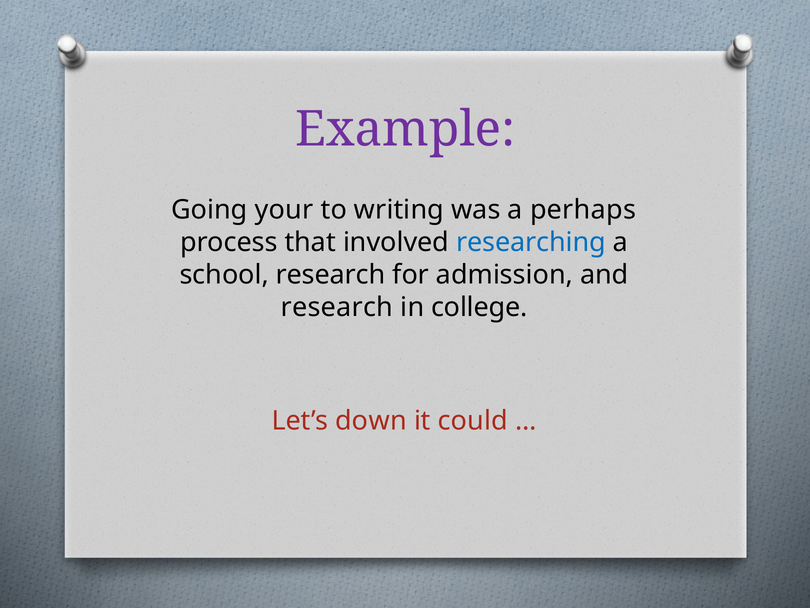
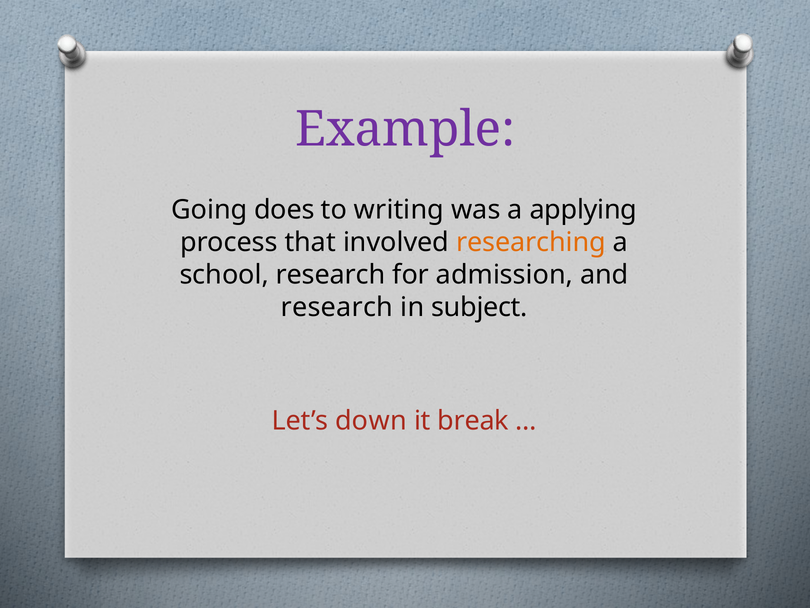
your: your -> does (284, 210)
perhaps: perhaps -> applying (583, 210)
researching colour: blue -> orange (531, 242)
college: college -> subject (479, 307)
could: could -> break (473, 420)
